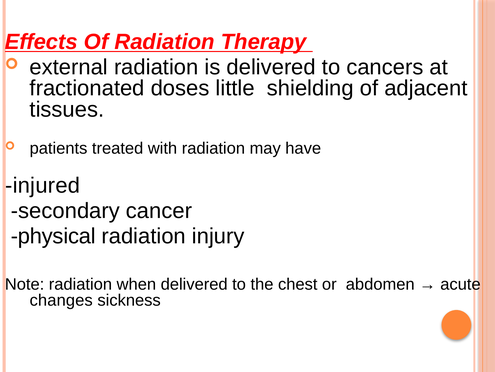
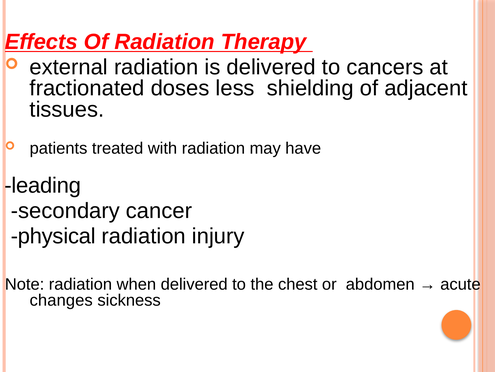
little: little -> less (235, 88)
injured: injured -> leading (43, 185)
